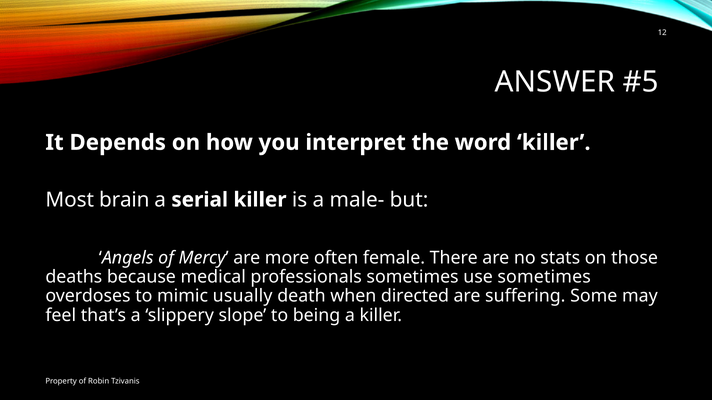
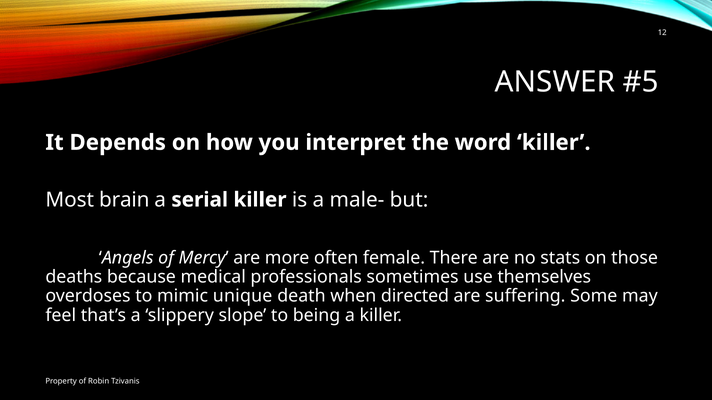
use sometimes: sometimes -> themselves (544, 277)
usually: usually -> unique (243, 296)
